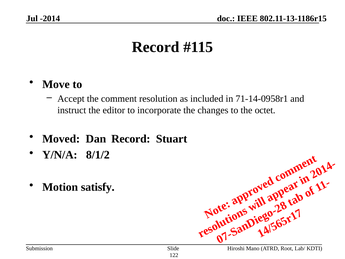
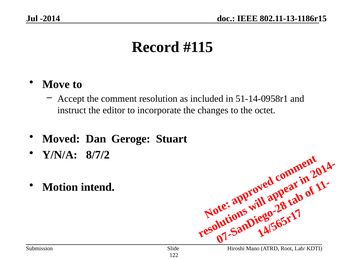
71-14-0958r1: 71-14-0958r1 -> 51-14-0958r1 (262, 99)
Dan Record: Record -> Geroge (131, 139)
8/1/2: 8/1/2 -> 8/7/2 (98, 155)
satisfy: satisfy -> intend (98, 187)
